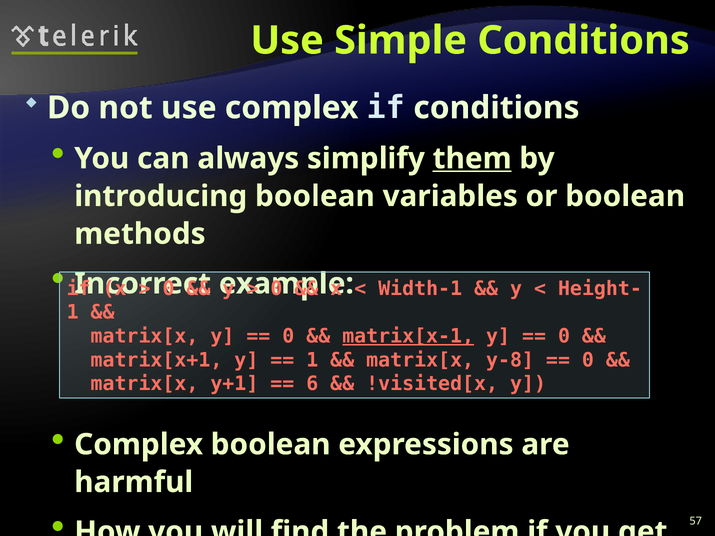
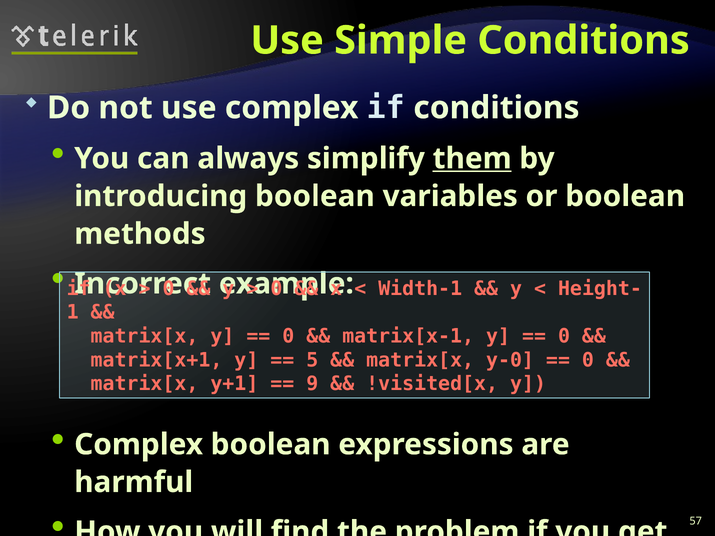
matrix[x-1 underline: present -> none (408, 336)
1: 1 -> 5 (312, 360)
y-8: y-8 -> y-0 (510, 360)
6: 6 -> 9 (312, 384)
